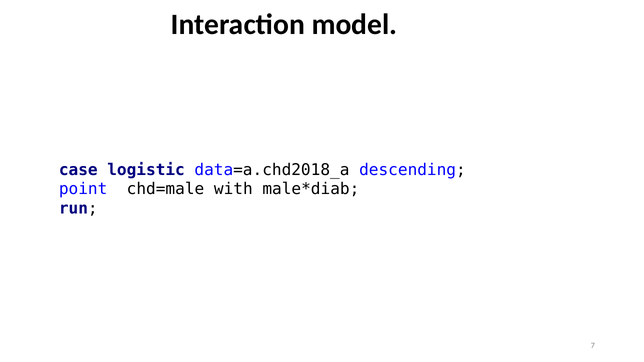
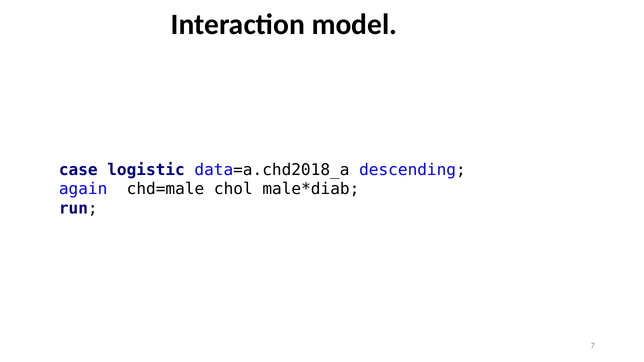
point: point -> again (83, 189)
with: with -> chol (233, 189)
